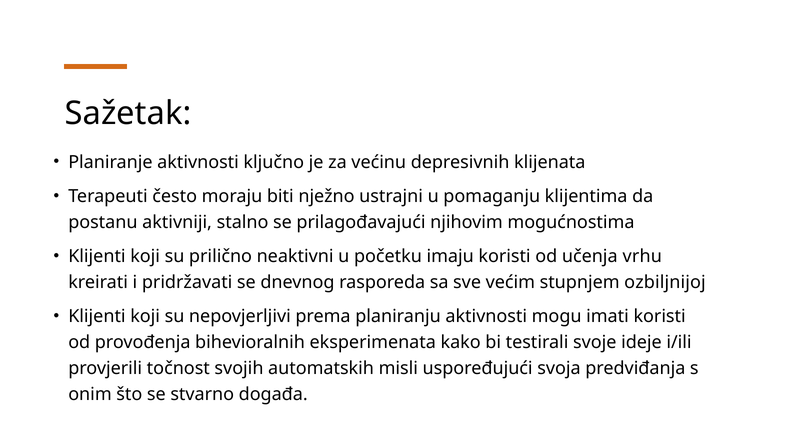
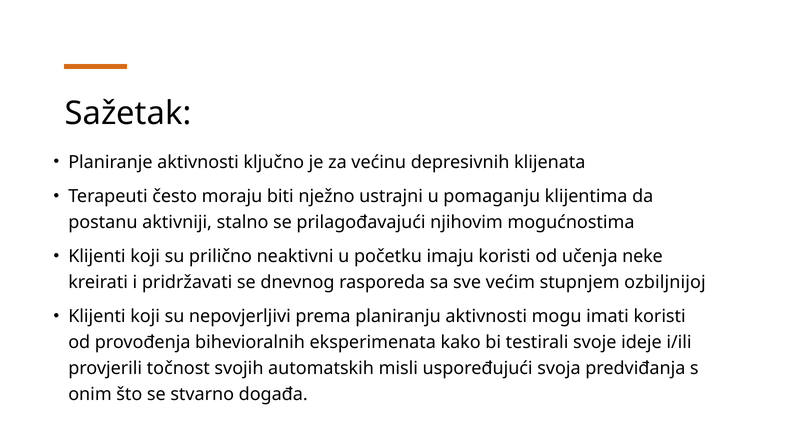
vrhu: vrhu -> neke (642, 256)
